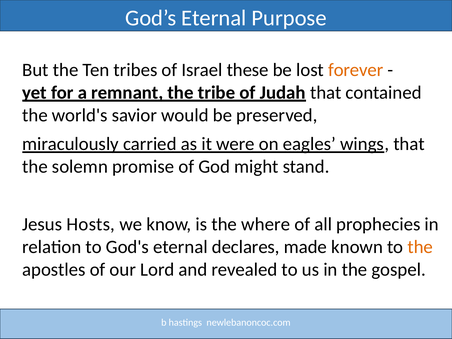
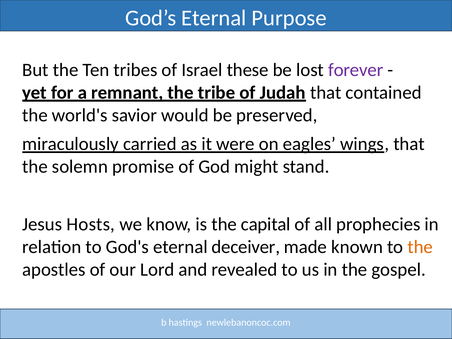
forever colour: orange -> purple (356, 70)
where: where -> capital (266, 224)
declares: declares -> deceiver (246, 247)
